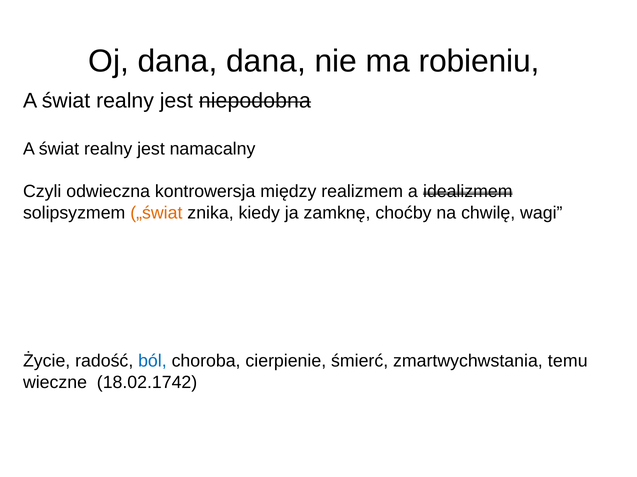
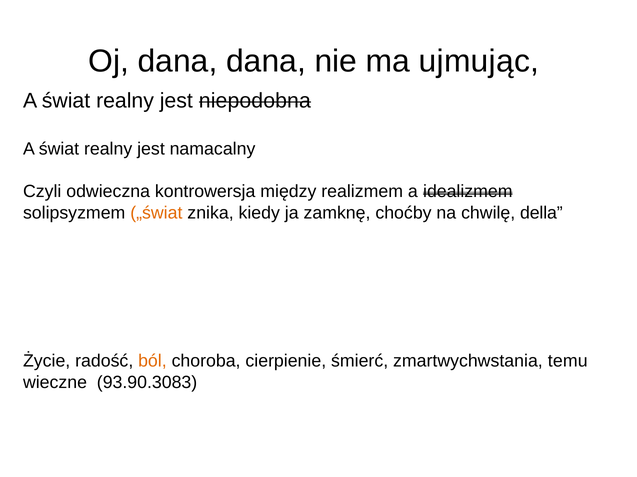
robieniu: robieniu -> ujmując (479, 61)
wagi: wagi -> della (541, 213)
ból colour: blue -> orange (152, 362)
18.02.1742: 18.02.1742 -> 93.90.3083 (147, 383)
